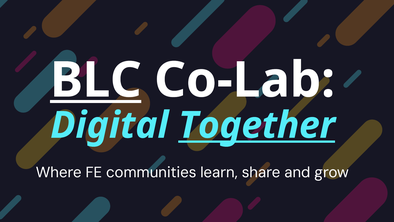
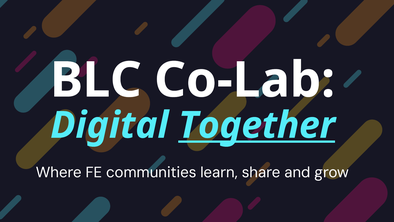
BLC underline: present -> none (96, 80)
